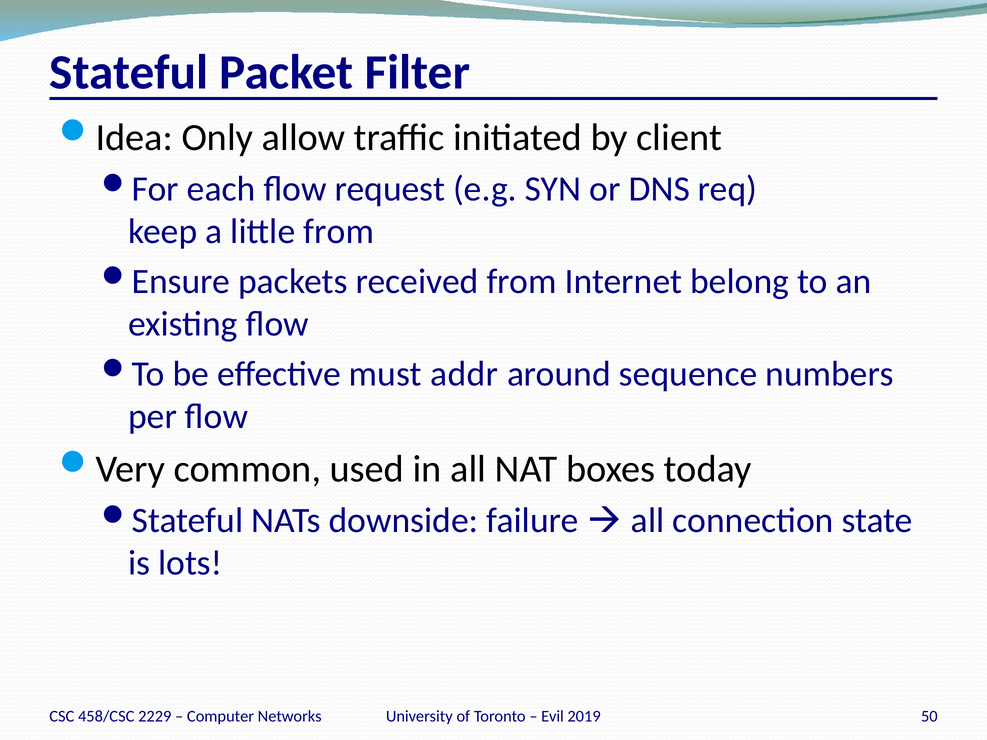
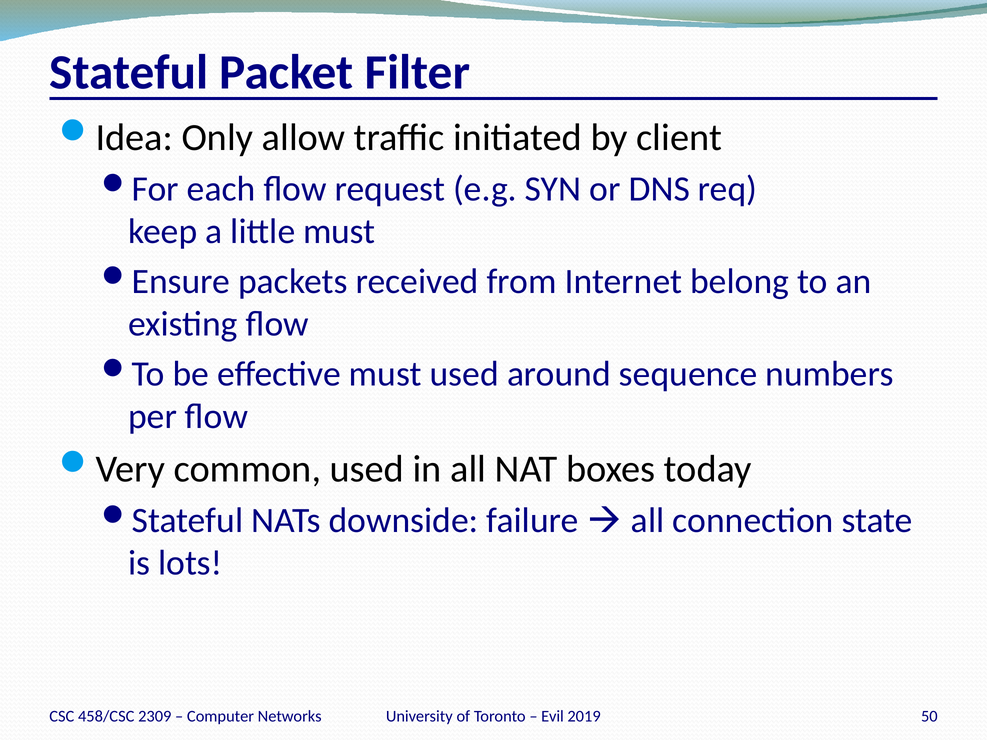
little from: from -> must (339, 232)
must addr: addr -> used (464, 374)
2229: 2229 -> 2309 (155, 717)
